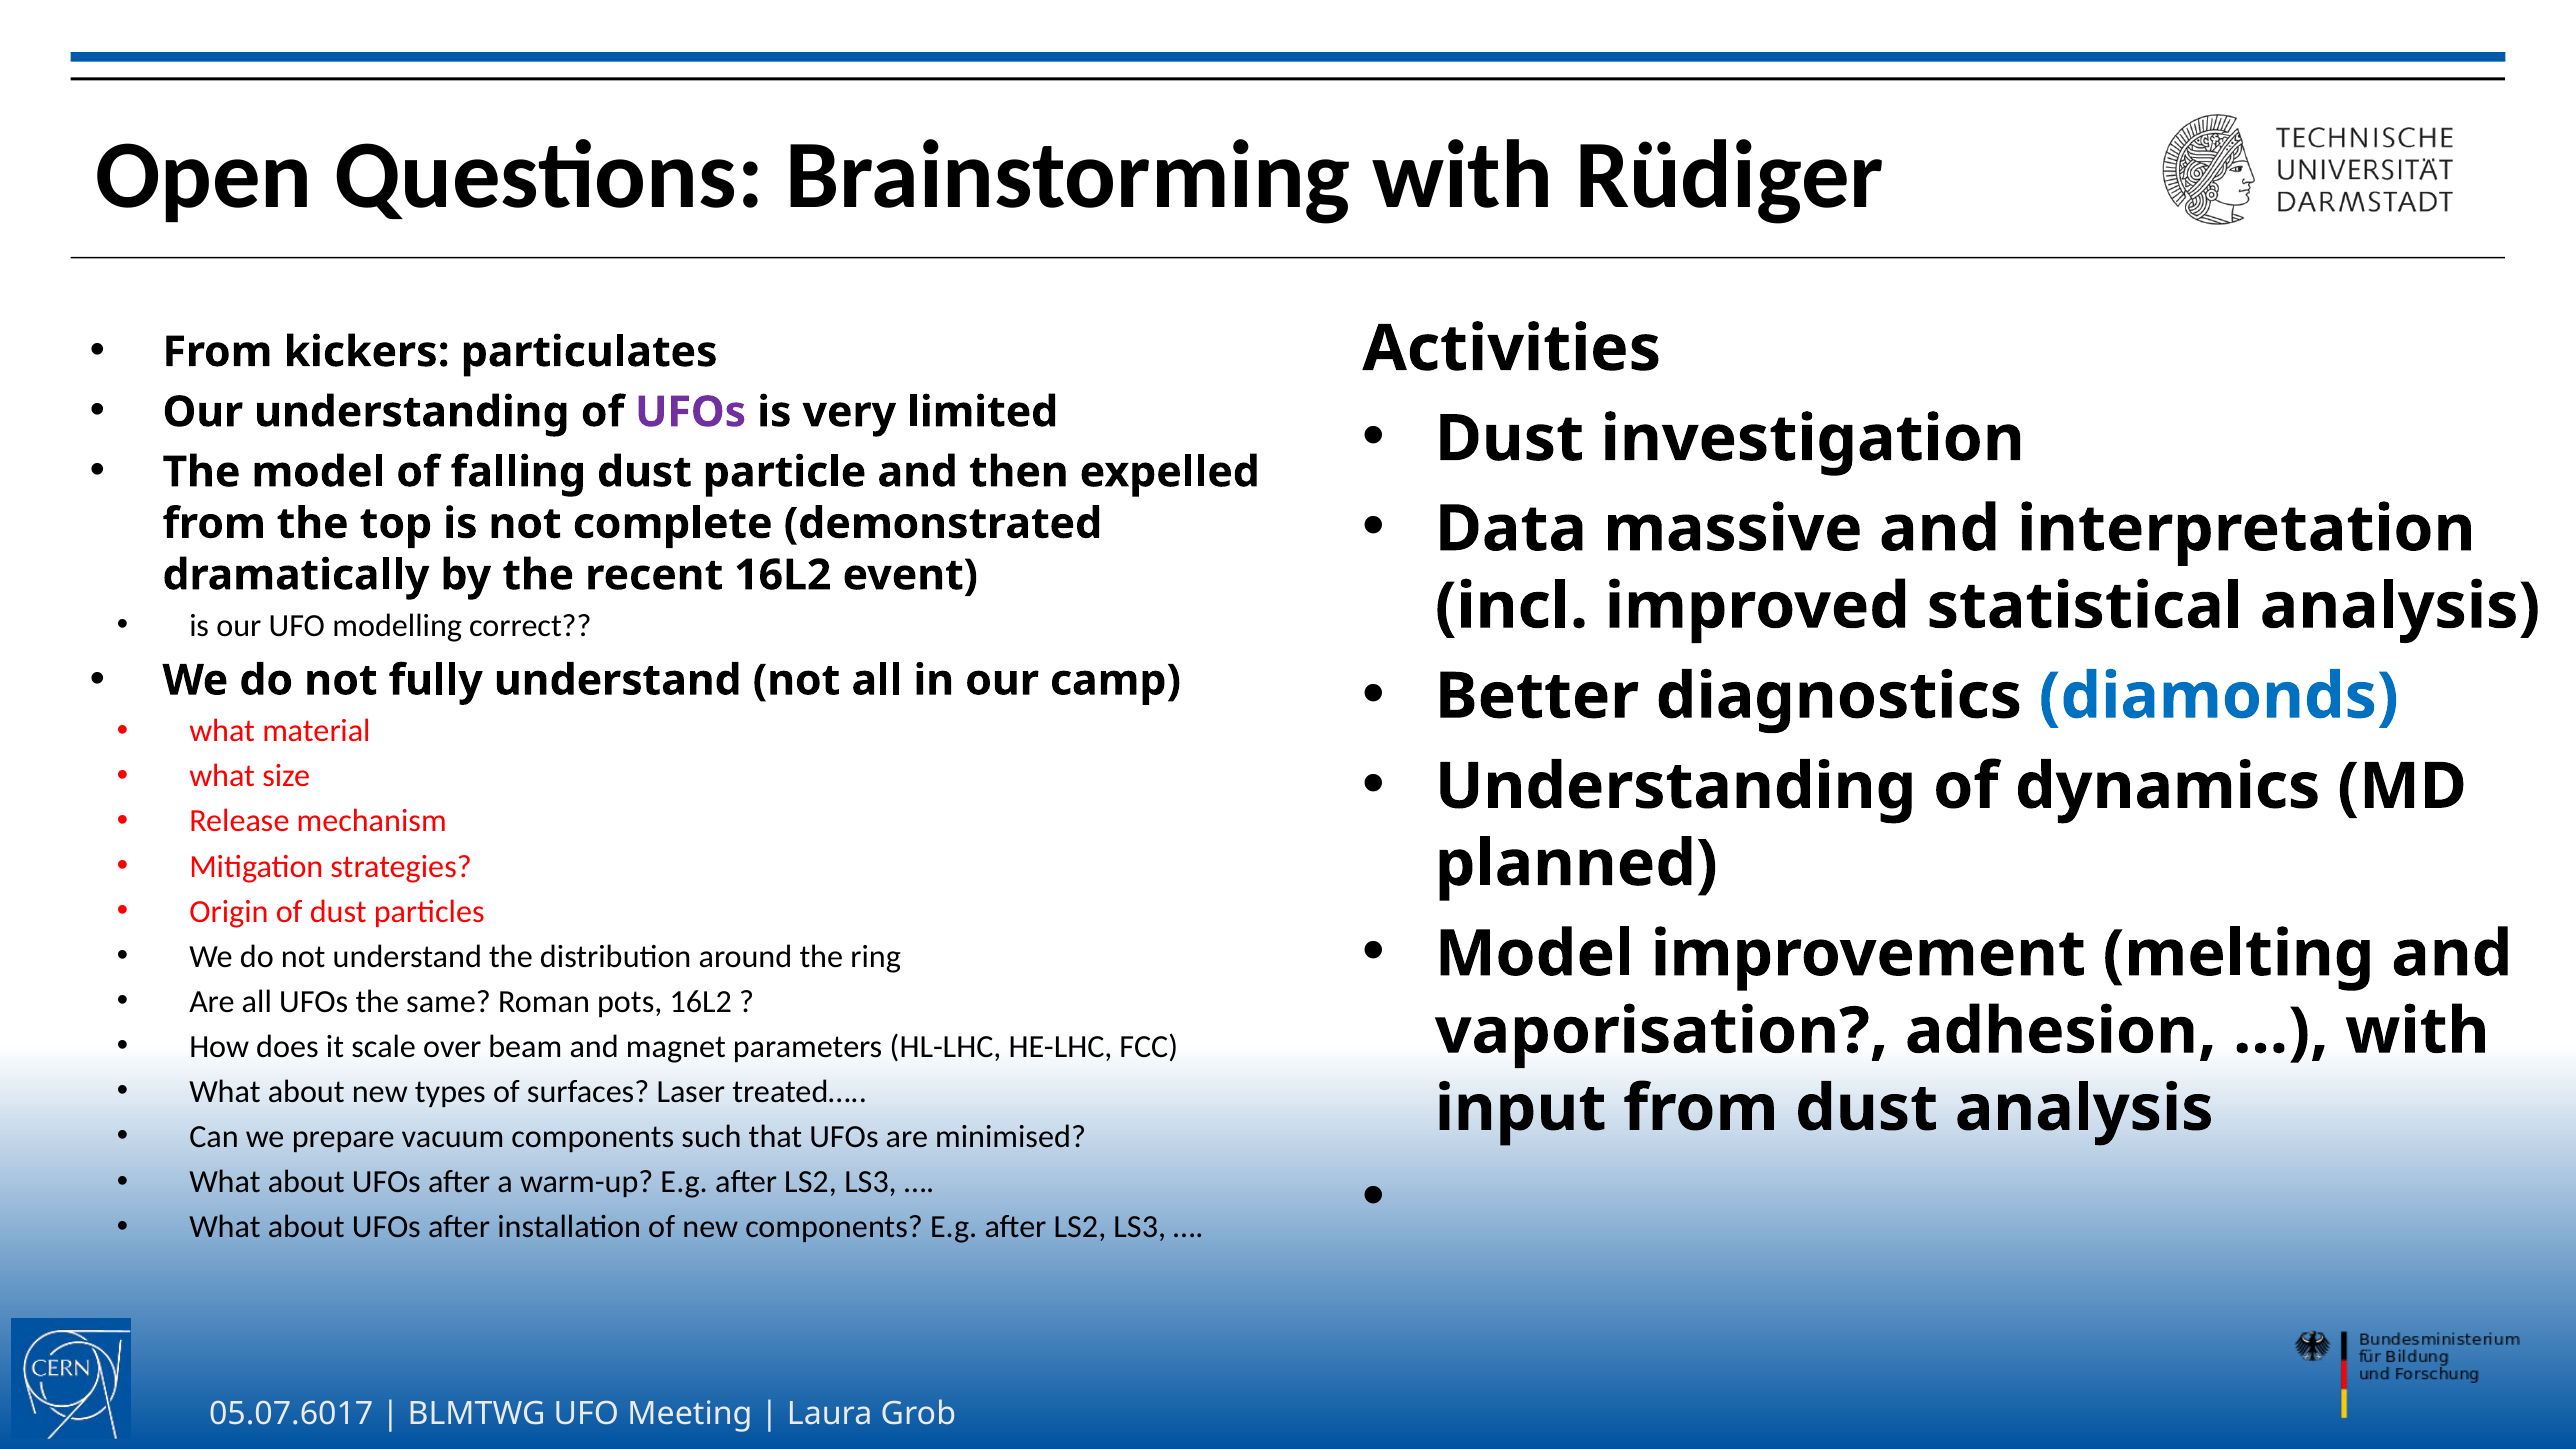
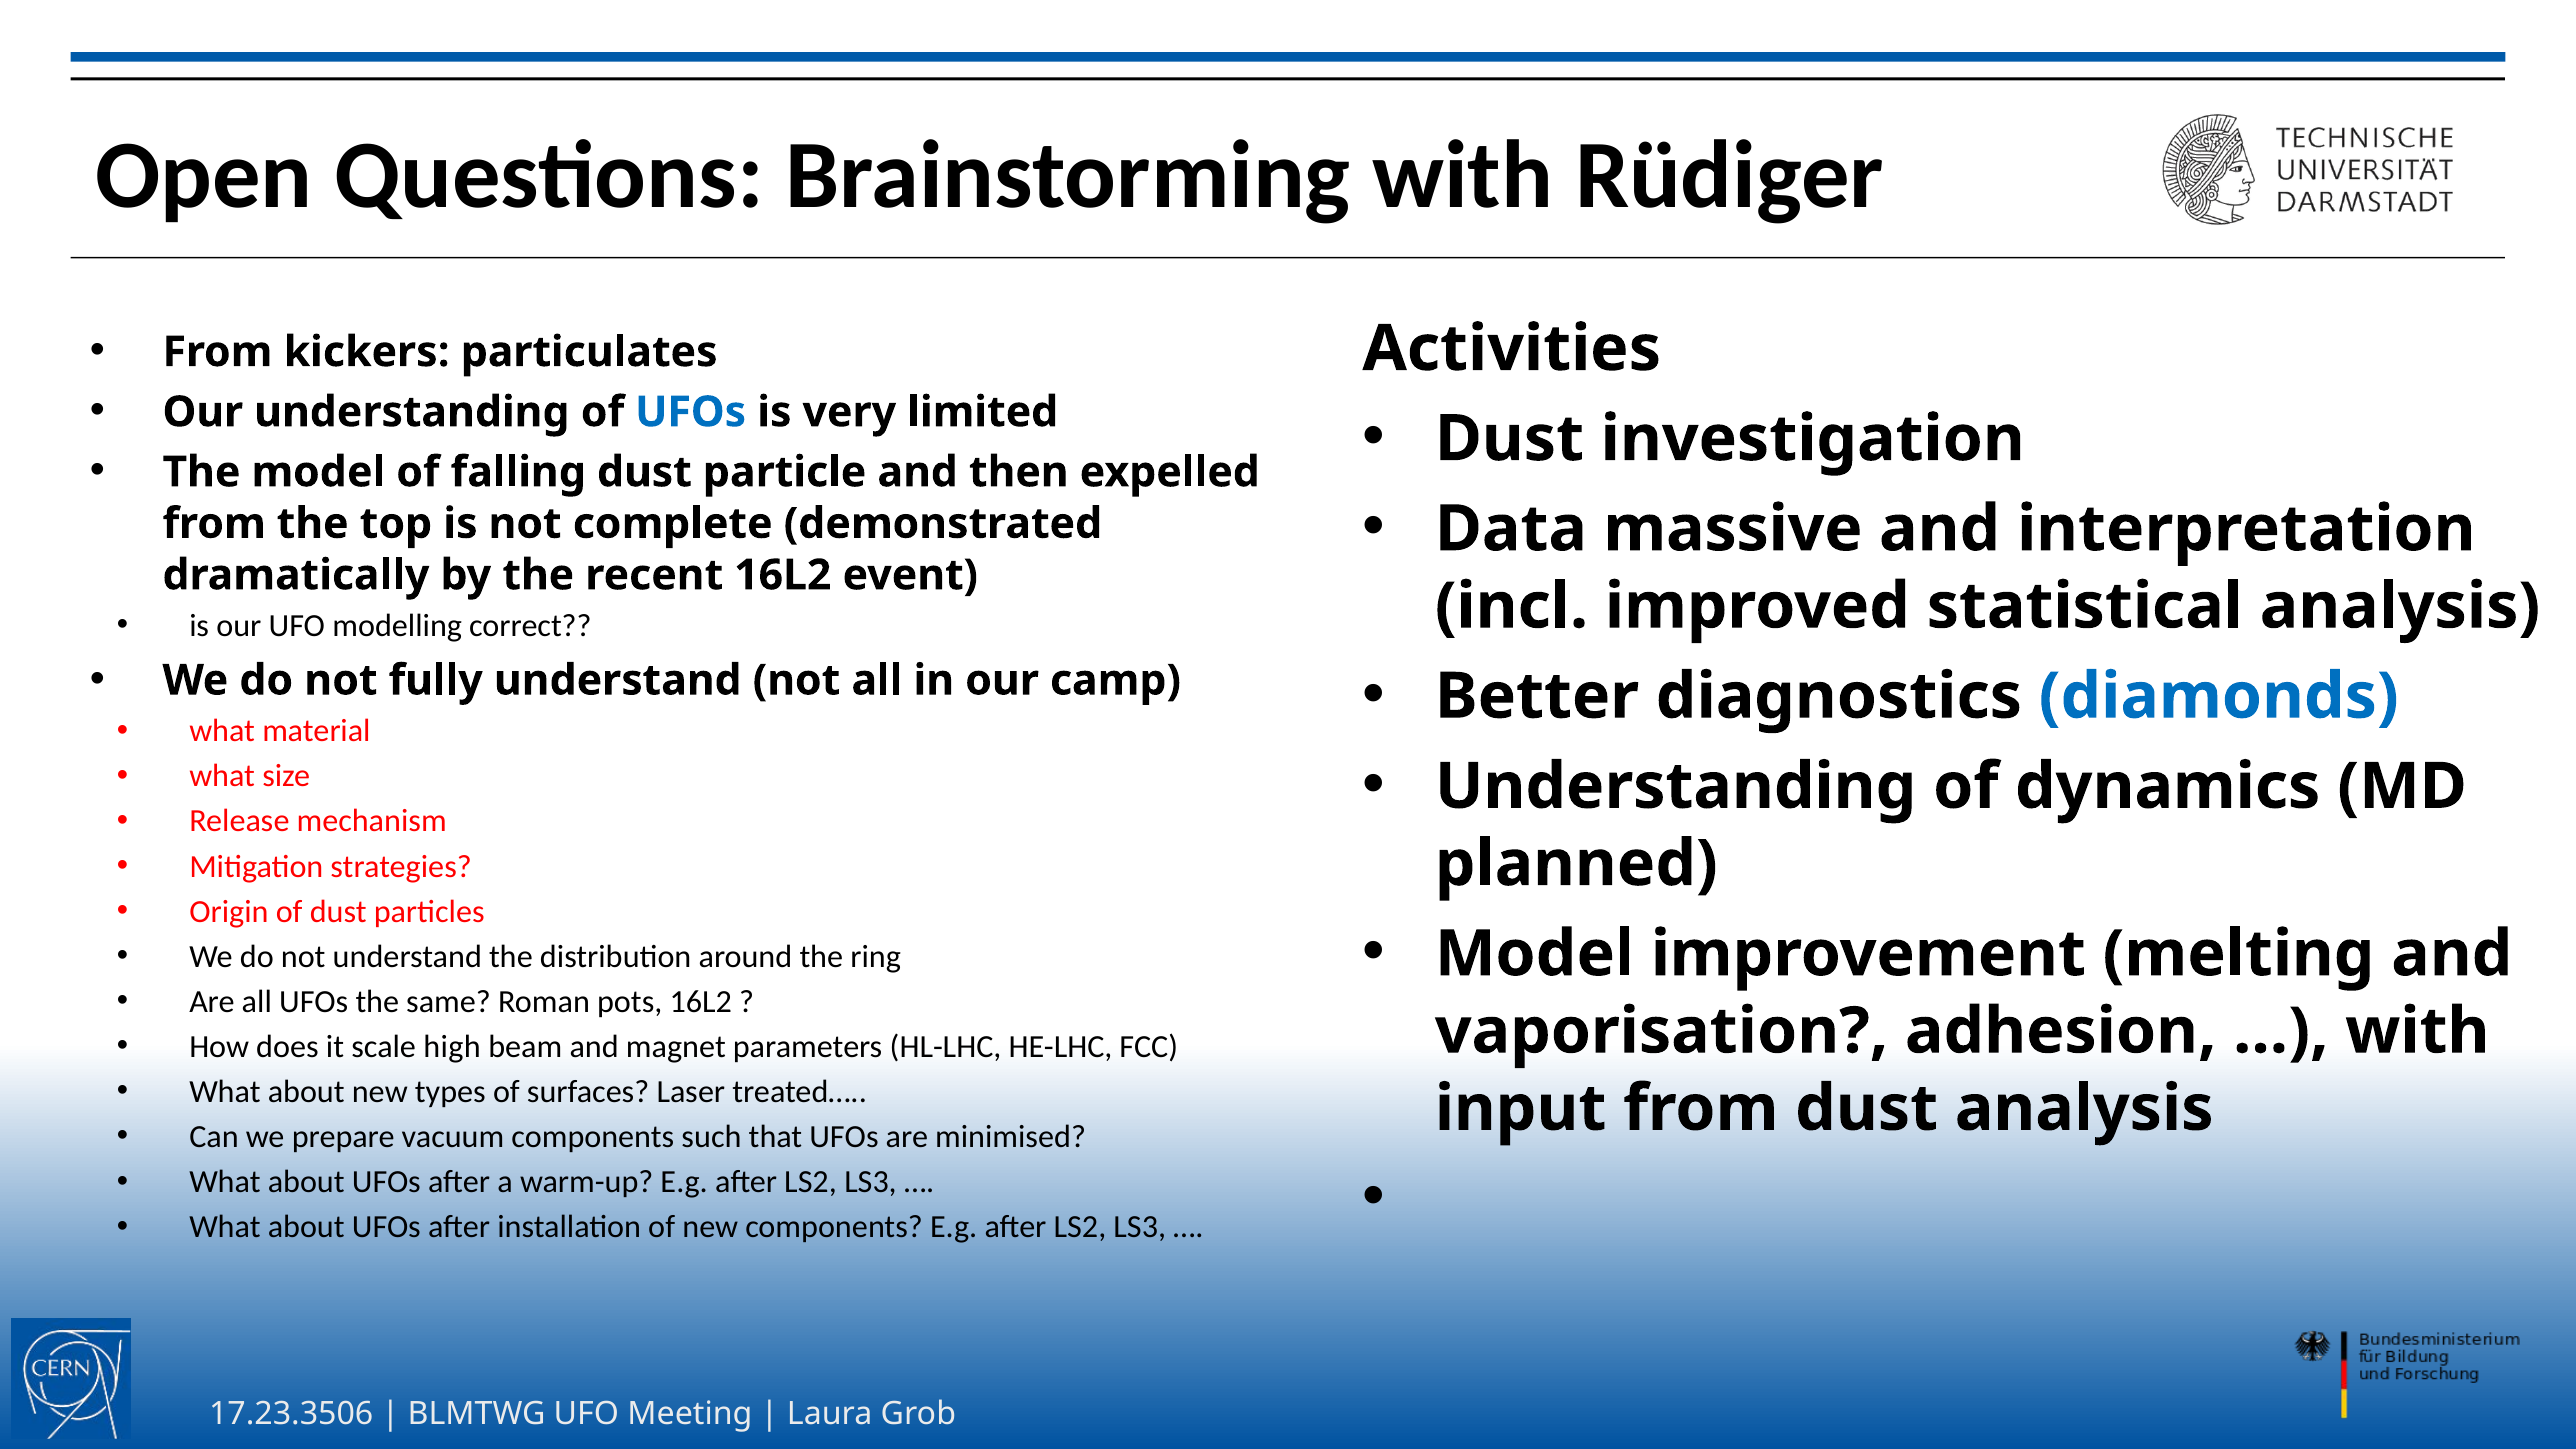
UFOs colour: purple -> blue (691, 412)
over: over -> high (452, 1047)
05.07.6017: 05.07.6017 -> 17.23.3506 (291, 1414)
